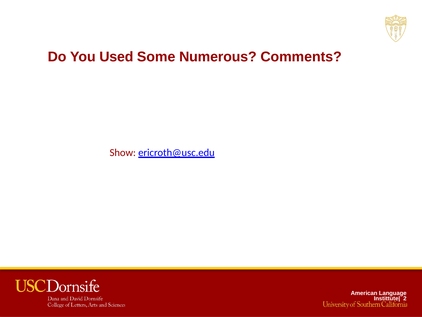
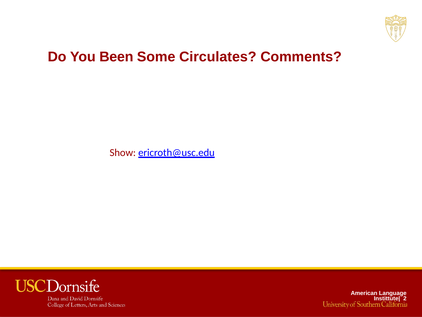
Used: Used -> Been (116, 57)
Numerous: Numerous -> Circulates (218, 57)
